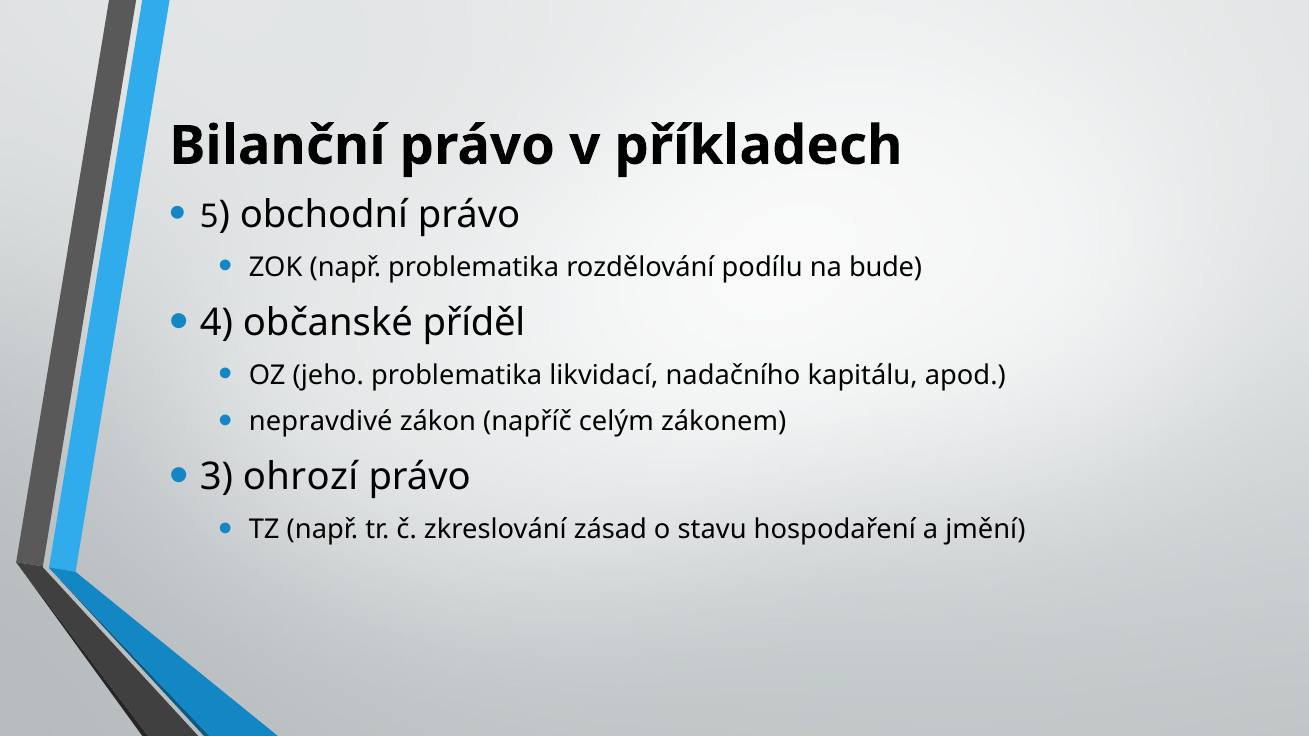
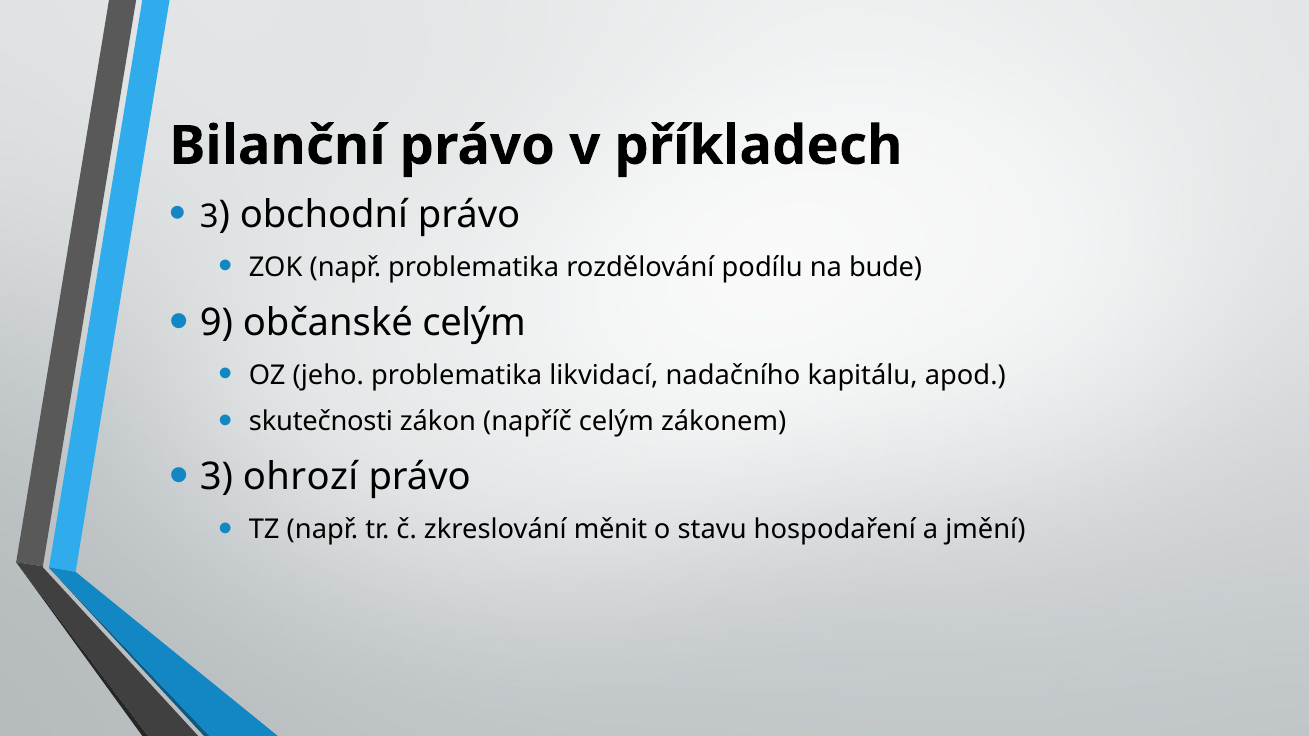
5: 5 -> 3 (209, 217)
4: 4 -> 9 (216, 323)
občanské příděl: příděl -> celým (474, 323)
nepravdivé: nepravdivé -> skutečnosti (321, 422)
zásad: zásad -> měnit (611, 530)
